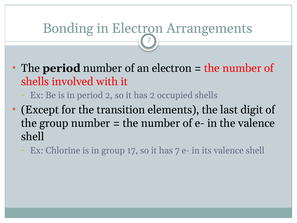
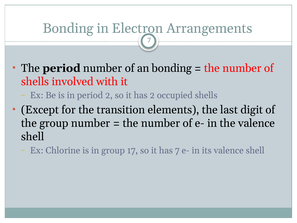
an electron: electron -> bonding (172, 68)
